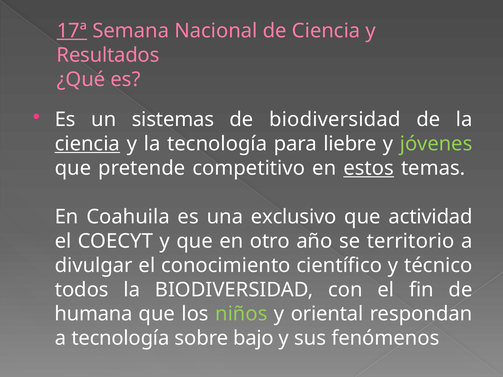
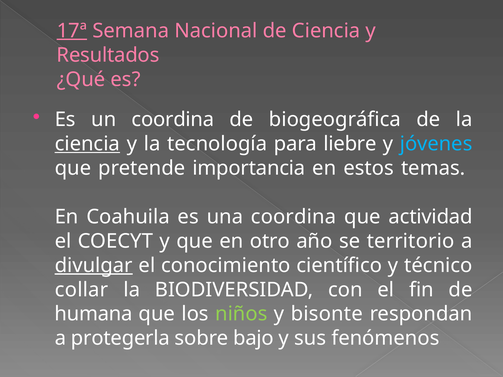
un sistemas: sistemas -> coordina (173, 120)
de biodiversidad: biodiversidad -> biogeográfica (335, 120)
jóvenes colour: light green -> light blue (436, 144)
competitivo: competitivo -> importancia (249, 168)
estos underline: present -> none (369, 168)
una exclusivo: exclusivo -> coordina (294, 217)
divulgar underline: none -> present (94, 266)
todos: todos -> collar (82, 290)
oriental: oriental -> bisonte (327, 314)
a tecnología: tecnología -> protegerla (120, 338)
